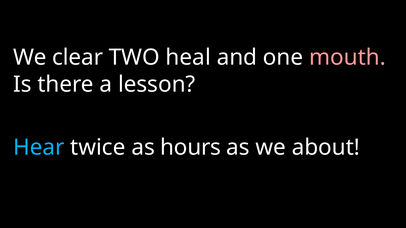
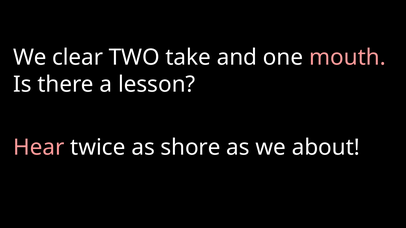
heal: heal -> take (188, 57)
Hear colour: light blue -> pink (39, 148)
hours: hours -> shore (191, 148)
